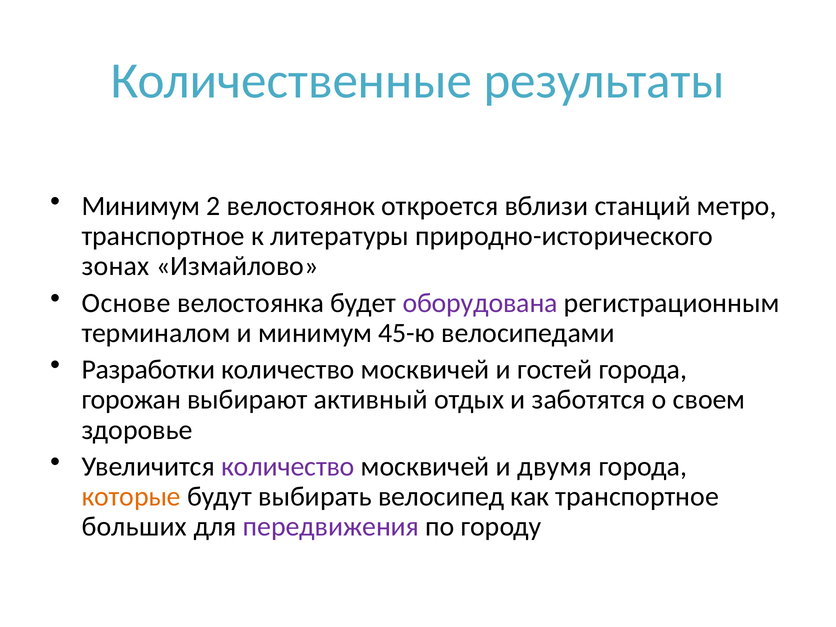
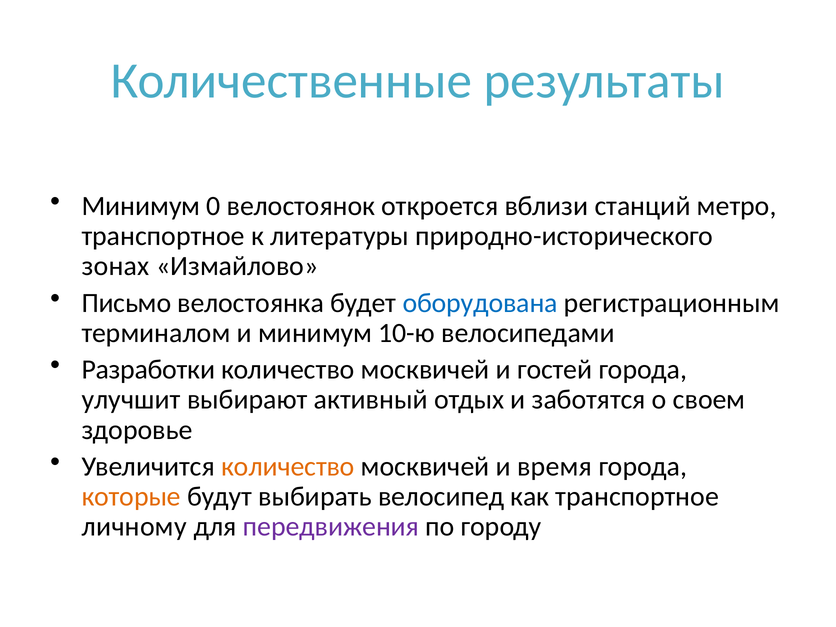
2: 2 -> 0 (214, 206)
Основе: Основе -> Письмо (126, 303)
оборудована colour: purple -> blue (480, 303)
45-ю: 45-ю -> 10-ю (407, 333)
горожан: горожан -> улучшит (131, 400)
количество colour: purple -> orange (288, 467)
двумя: двумя -> время (555, 467)
больших: больших -> личному (134, 527)
